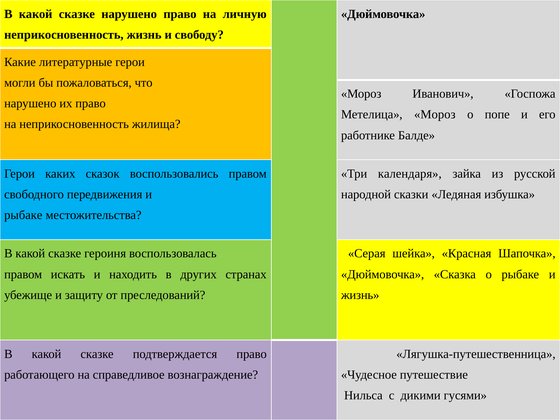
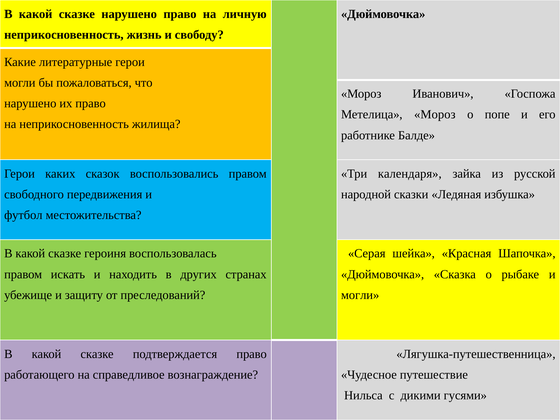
рыбаке: рыбаке -> футбол (23, 215)
жизнь: жизнь -> могли (360, 295)
